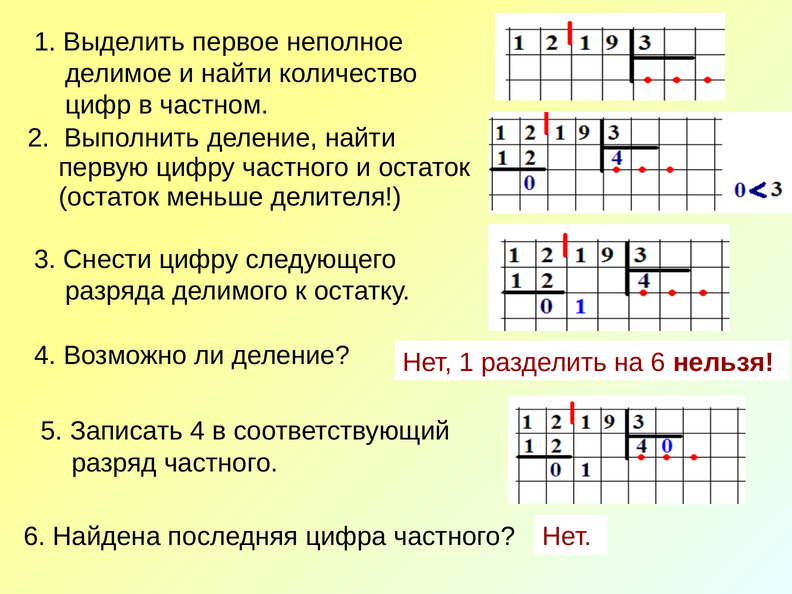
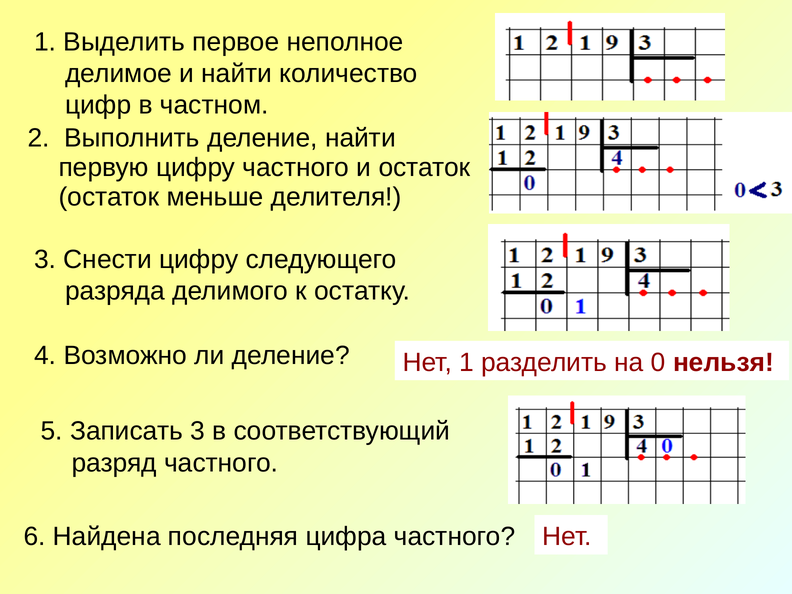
на 6: 6 -> 0 (658, 362)
Записать 4: 4 -> 3 (197, 431)
